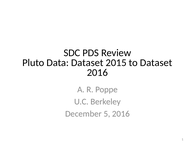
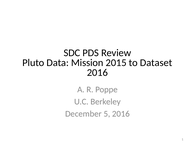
Data Dataset: Dataset -> Mission (87, 63)
